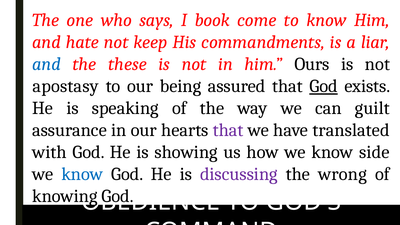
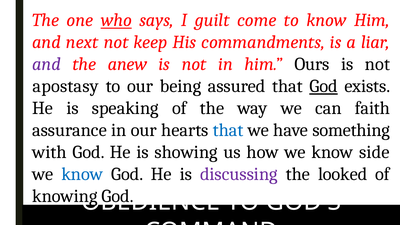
who underline: none -> present (116, 20)
book: book -> guilt (212, 20)
hate: hate -> next (82, 42)
and colour: blue -> purple (46, 64)
these: these -> anew (127, 64)
guilt: guilt -> faith (372, 108)
that colour: purple -> blue (228, 130)
translated: translated -> something (351, 130)
wrong: wrong -> looked (343, 174)
